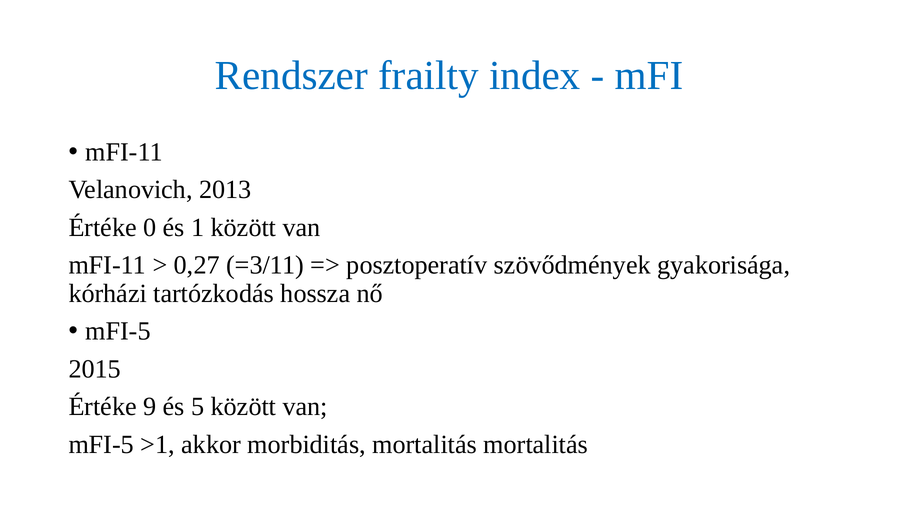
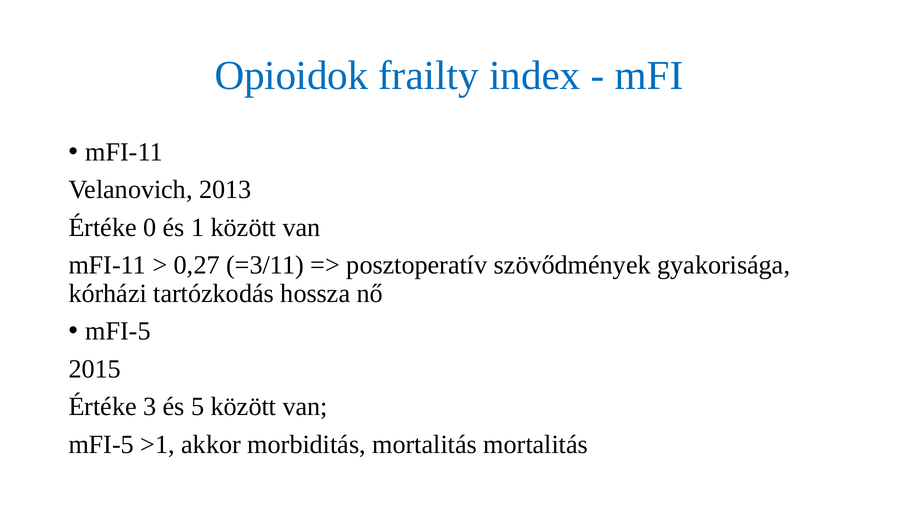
Rendszer: Rendszer -> Opioidok (291, 76)
9: 9 -> 3 (150, 406)
